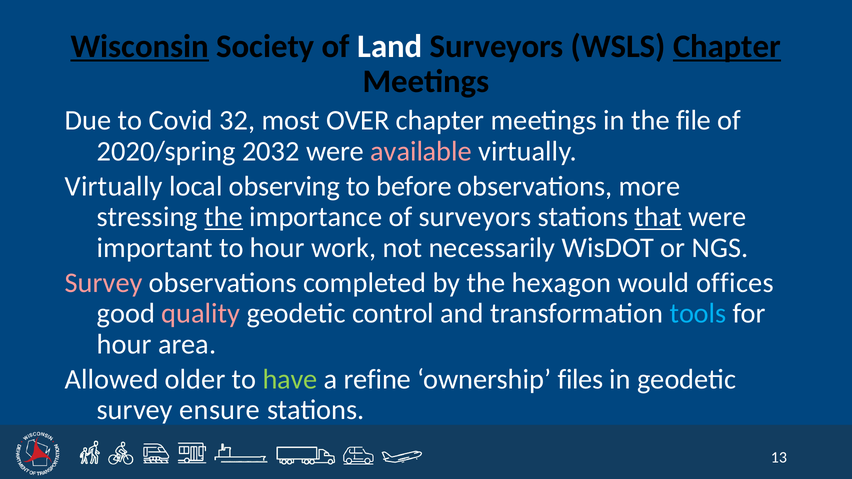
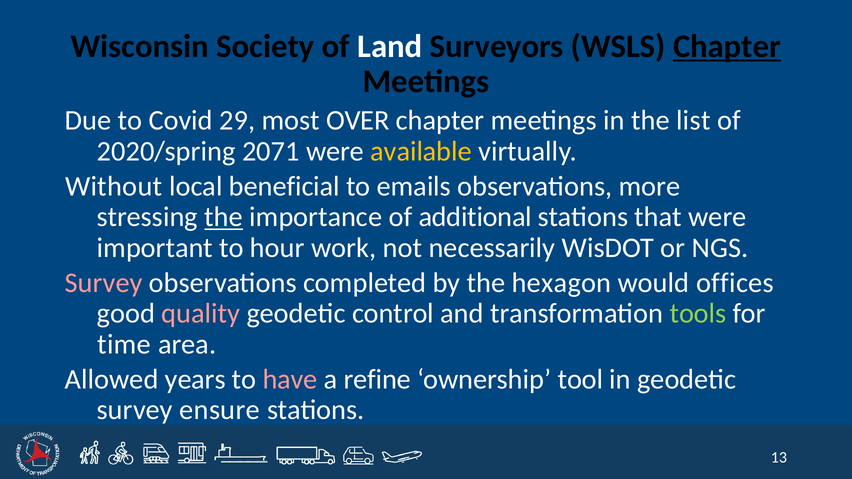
Wisconsin underline: present -> none (140, 46)
32: 32 -> 29 (237, 121)
file: file -> list (693, 121)
2032: 2032 -> 2071 (271, 151)
available colour: pink -> yellow (421, 151)
Virtually: Virtually -> Without (114, 186)
observing: observing -> beneficial (284, 186)
before: before -> emails (414, 186)
of surveyors: surveyors -> additional (475, 217)
that underline: present -> none (658, 217)
tools colour: light blue -> light green (698, 314)
hour: hour -> time (124, 344)
older: older -> years (195, 379)
have colour: light green -> pink (290, 379)
files: files -> tool (580, 379)
